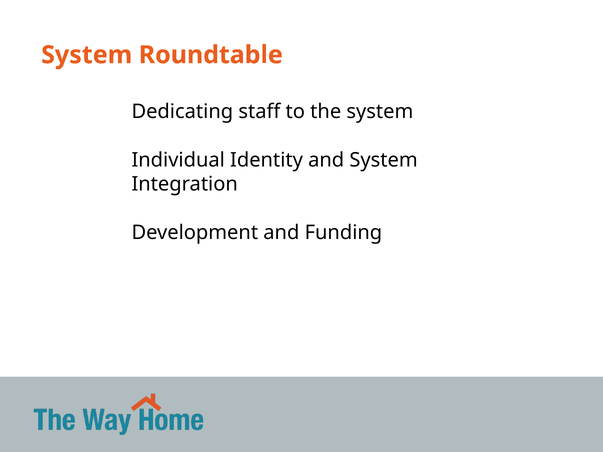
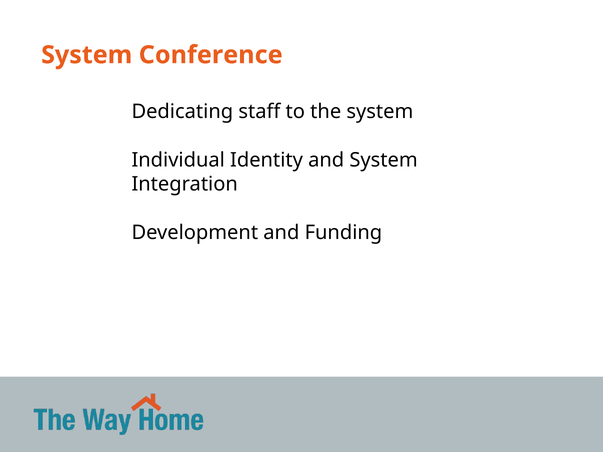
Roundtable: Roundtable -> Conference (211, 55)
